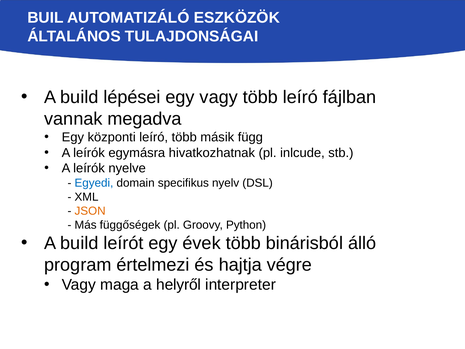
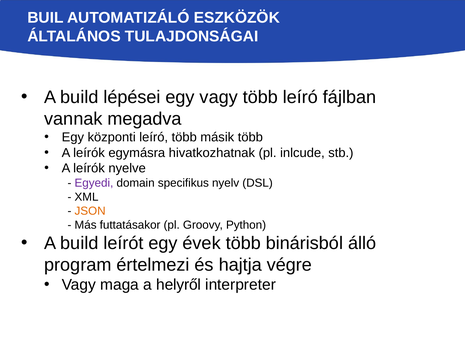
másik függ: függ -> több (250, 137)
Egyedi colour: blue -> purple (94, 183)
függőségek: függőségek -> futtatásakor (130, 225)
